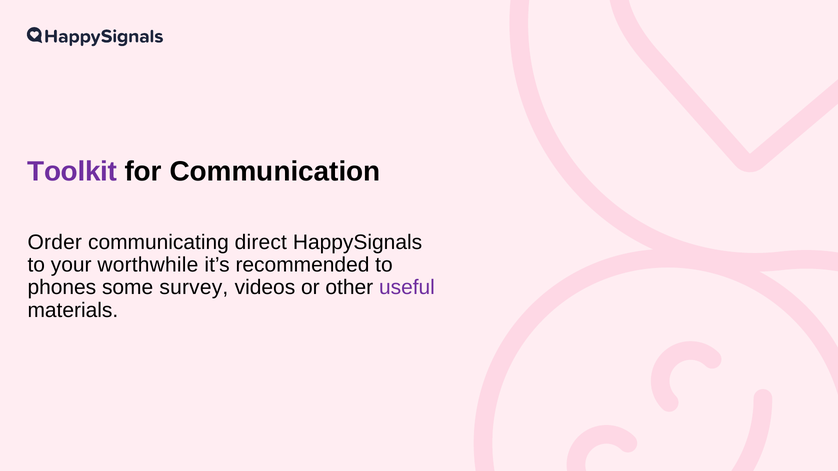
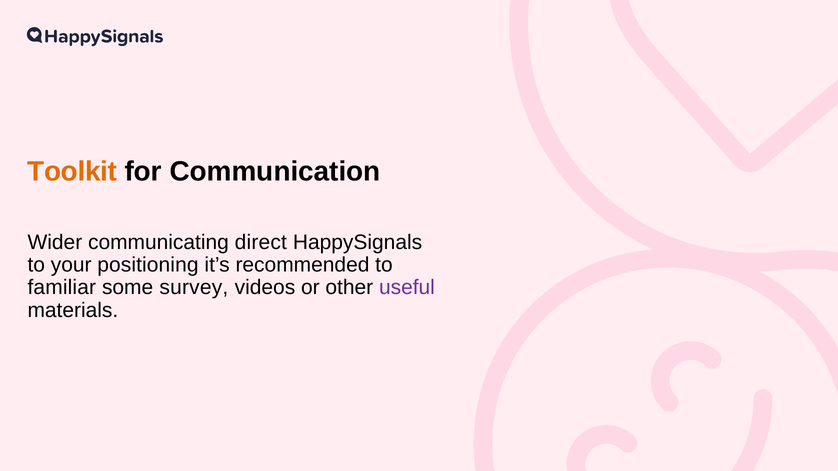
Toolkit colour: purple -> orange (72, 172)
Order: Order -> Wider (55, 243)
worthwhile: worthwhile -> positioning (148, 265)
phones: phones -> familiar (62, 288)
